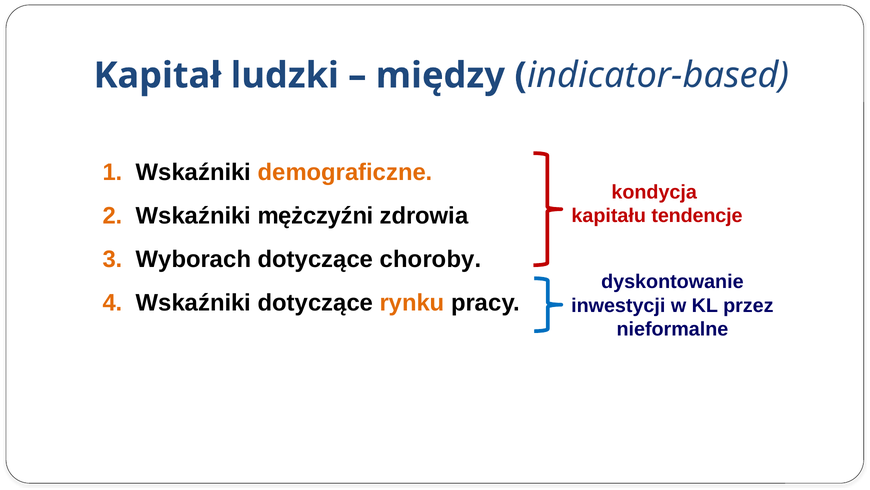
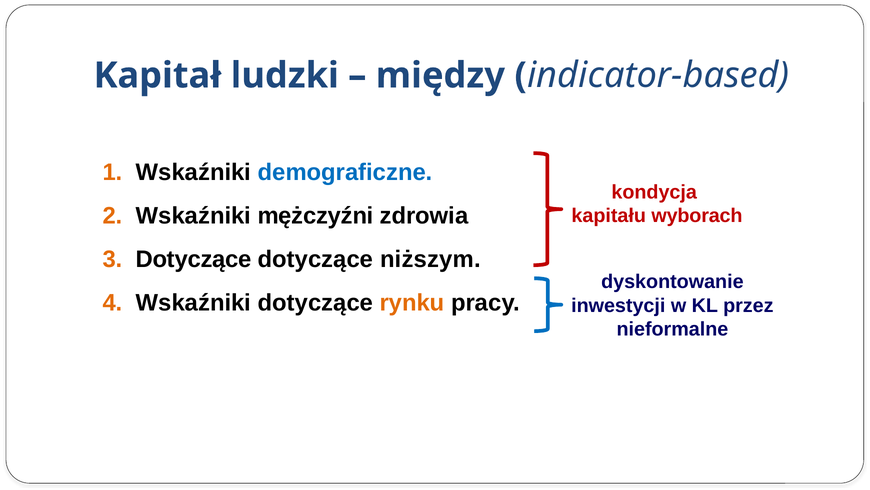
demograficzne colour: orange -> blue (345, 172)
tendencje: tendencje -> wyborach (697, 216)
Wyborach: Wyborach -> Dotyczące (194, 259)
choroby: choroby -> niższym (431, 259)
